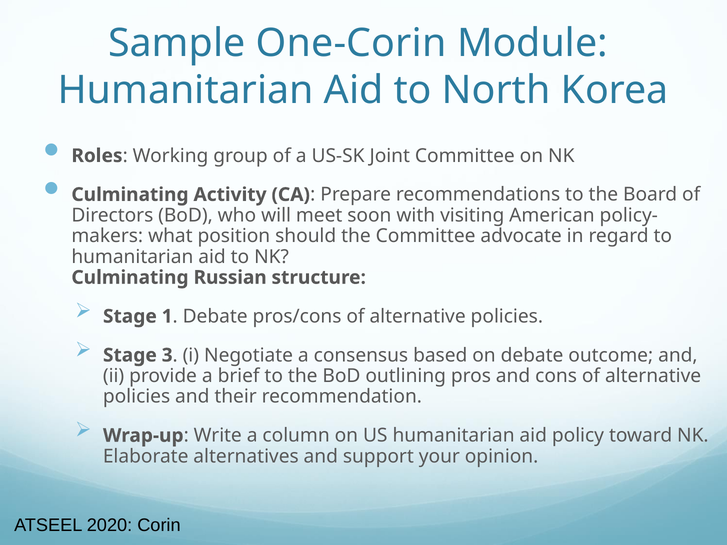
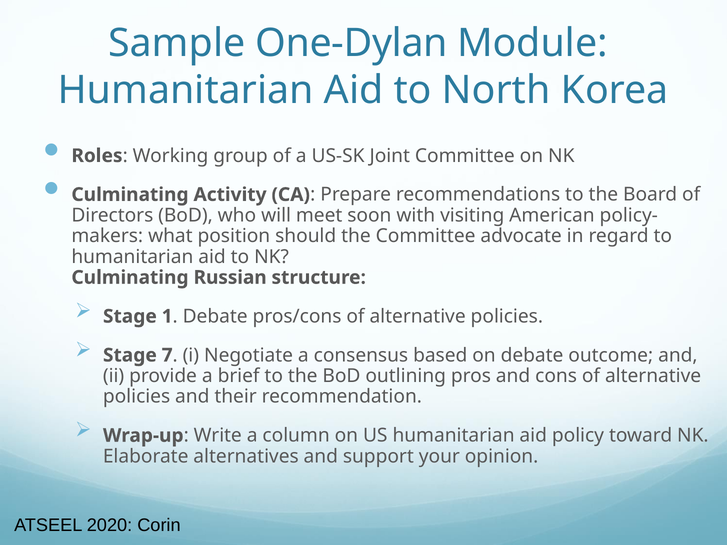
One-Corin: One-Corin -> One-Dylan (351, 43)
3: 3 -> 7 (167, 355)
